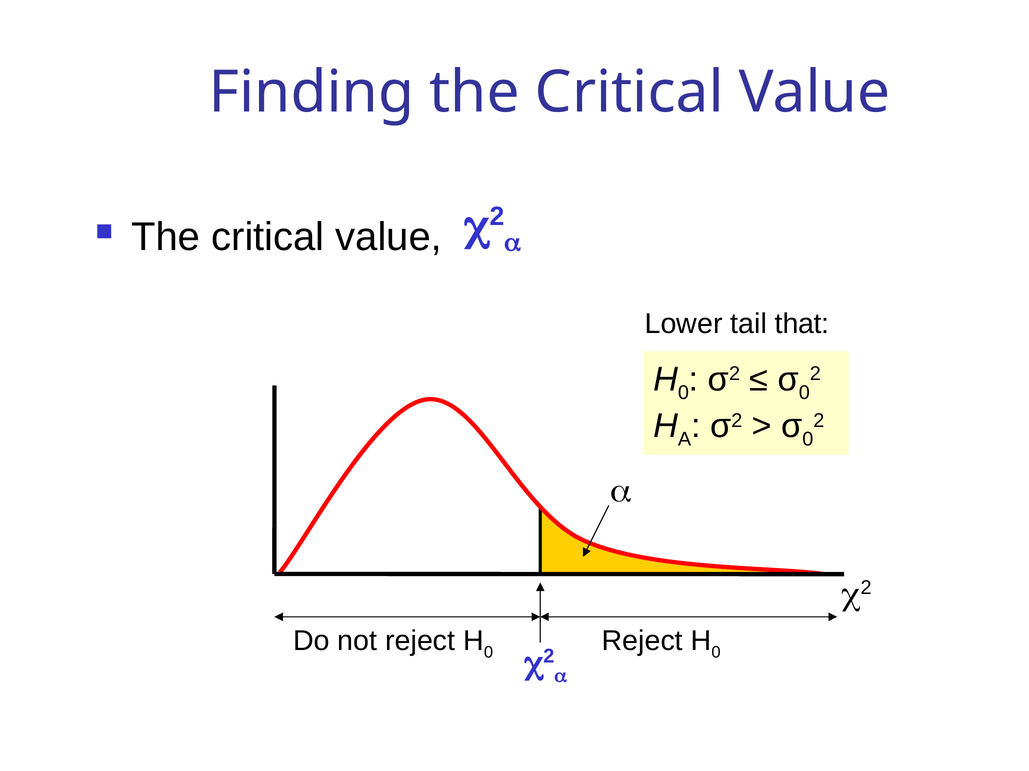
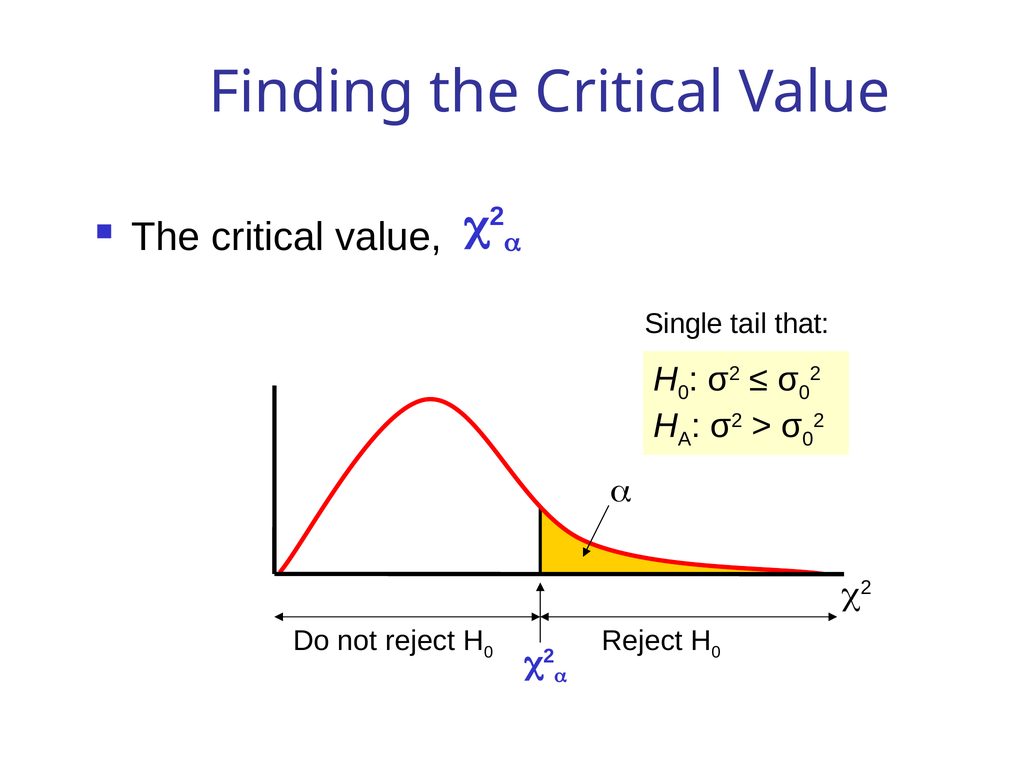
Lower: Lower -> Single (684, 324)
